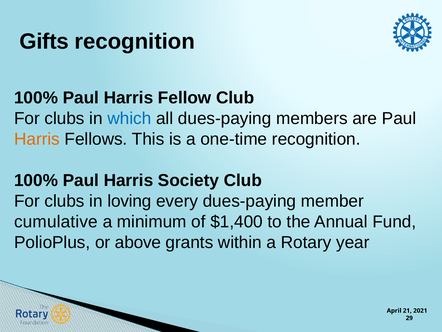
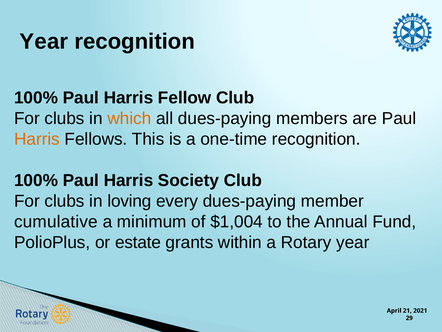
Gifts: Gifts -> Year (44, 42)
which colour: blue -> orange (129, 118)
$1,400: $1,400 -> $1,004 (237, 221)
above: above -> estate (138, 242)
